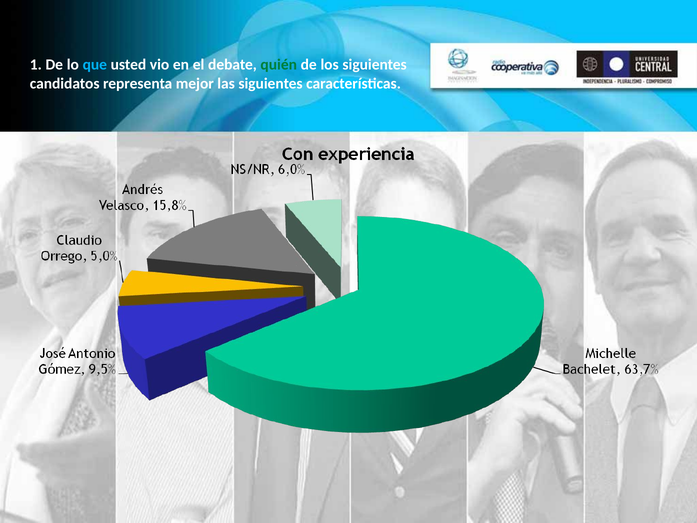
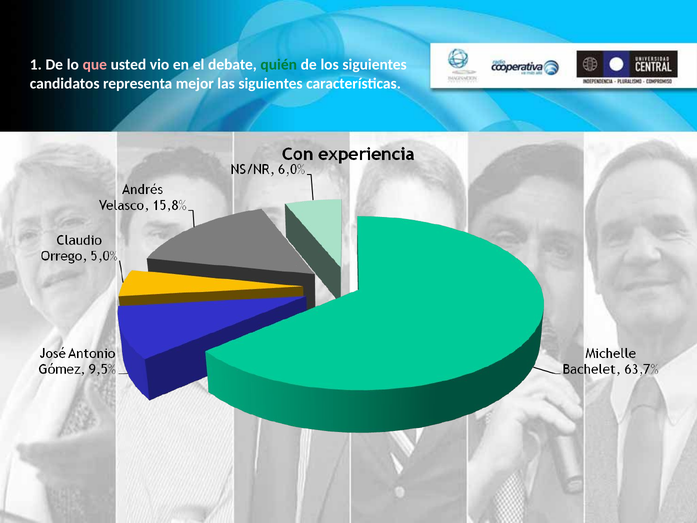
que colour: light blue -> pink (95, 65)
